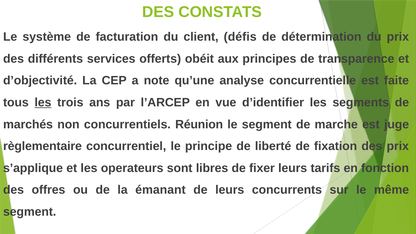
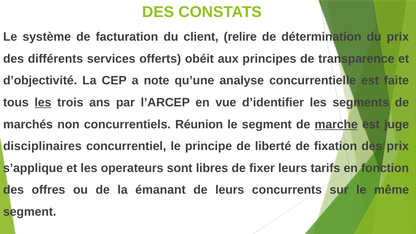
défis: défis -> relire (240, 37)
marche underline: none -> present (336, 124)
règlementaire: règlementaire -> disciplinaires (42, 146)
